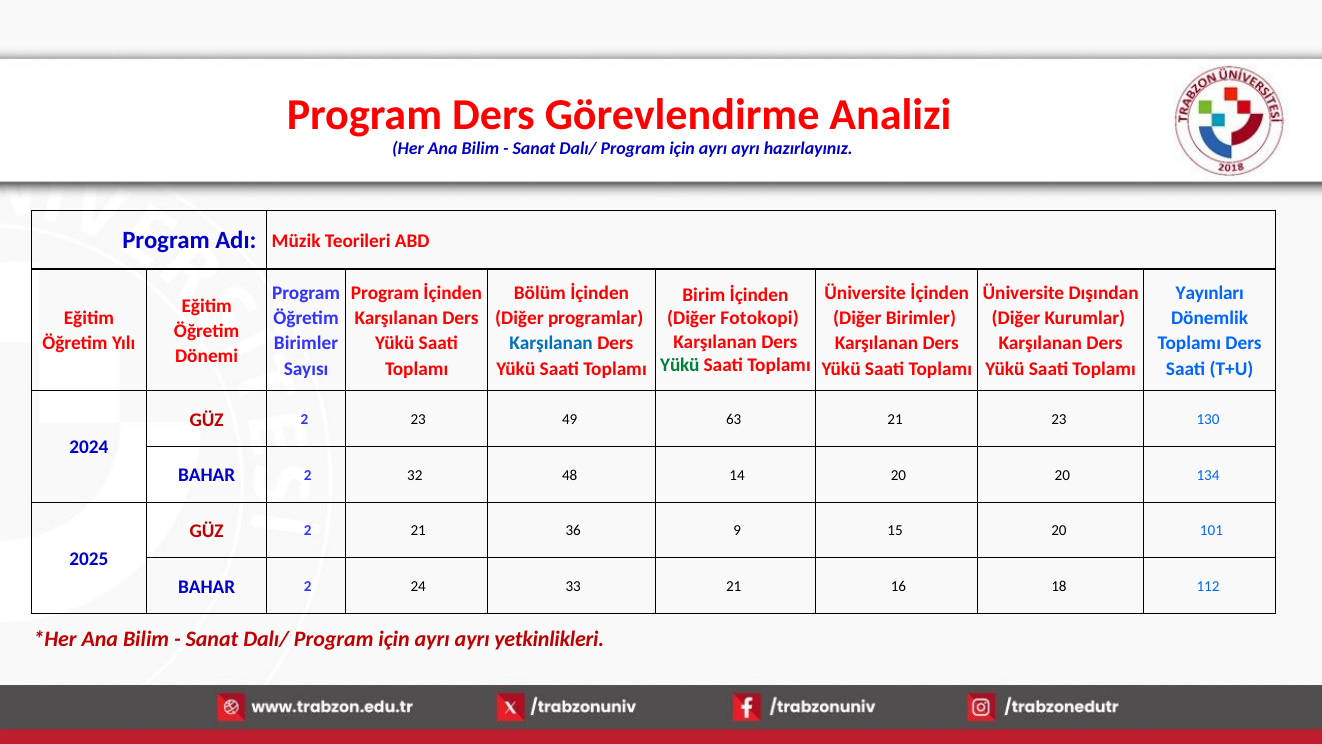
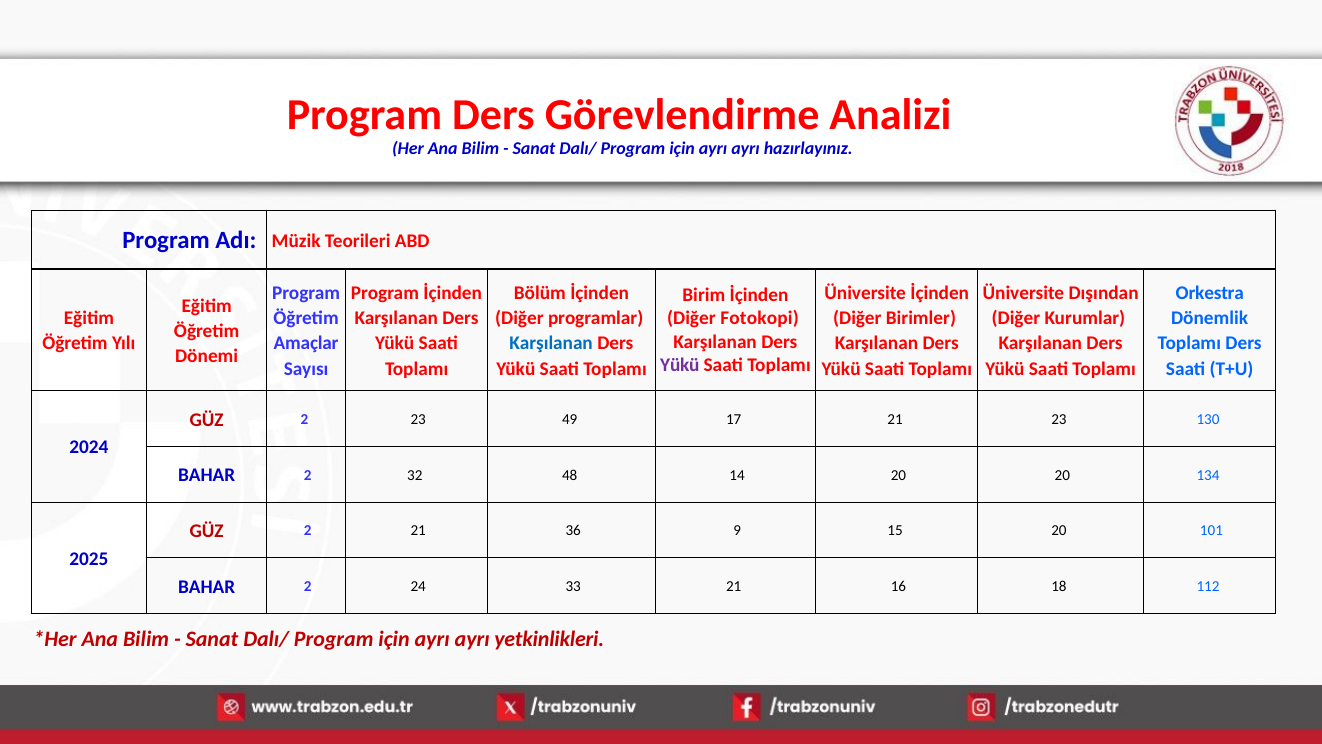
Yayınları: Yayınları -> Orkestra (1210, 293)
Birimler: Birimler -> Amaçlar (306, 343)
Yükü colour: green -> purple (680, 365)
63: 63 -> 17 (734, 419)
